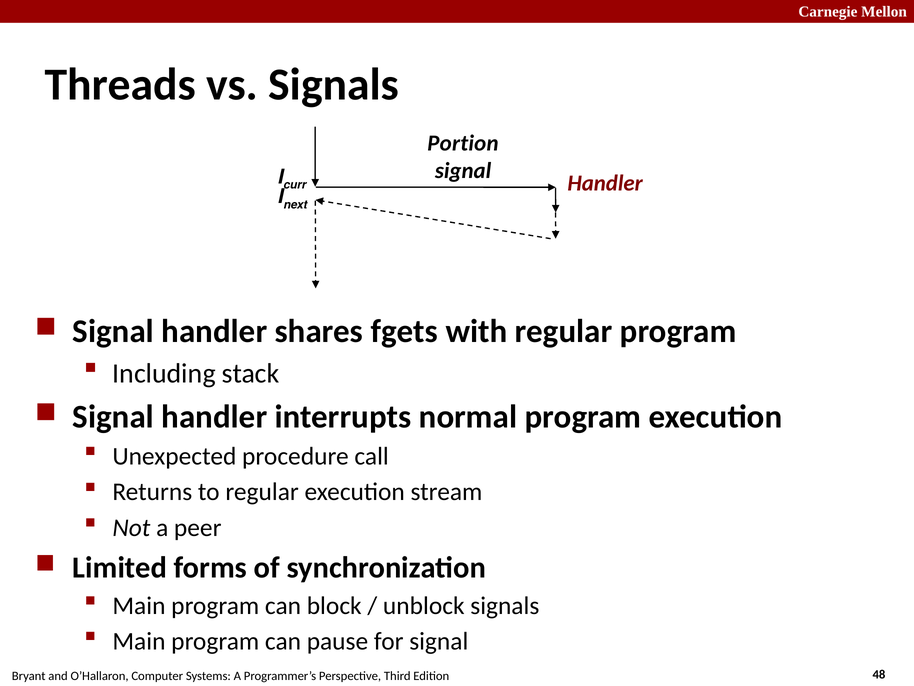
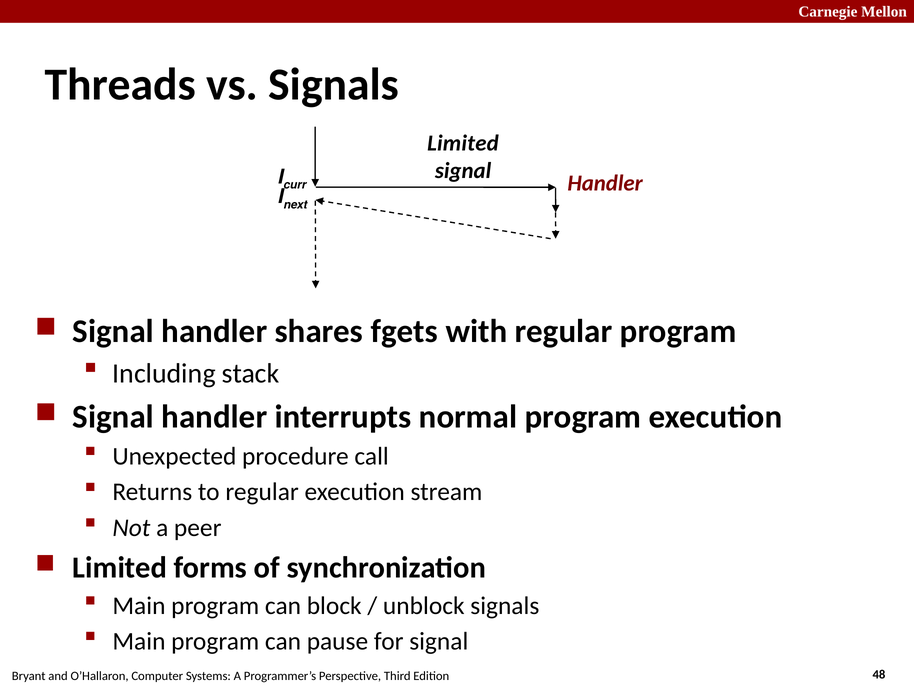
Portion: Portion -> Limited (463, 143)
